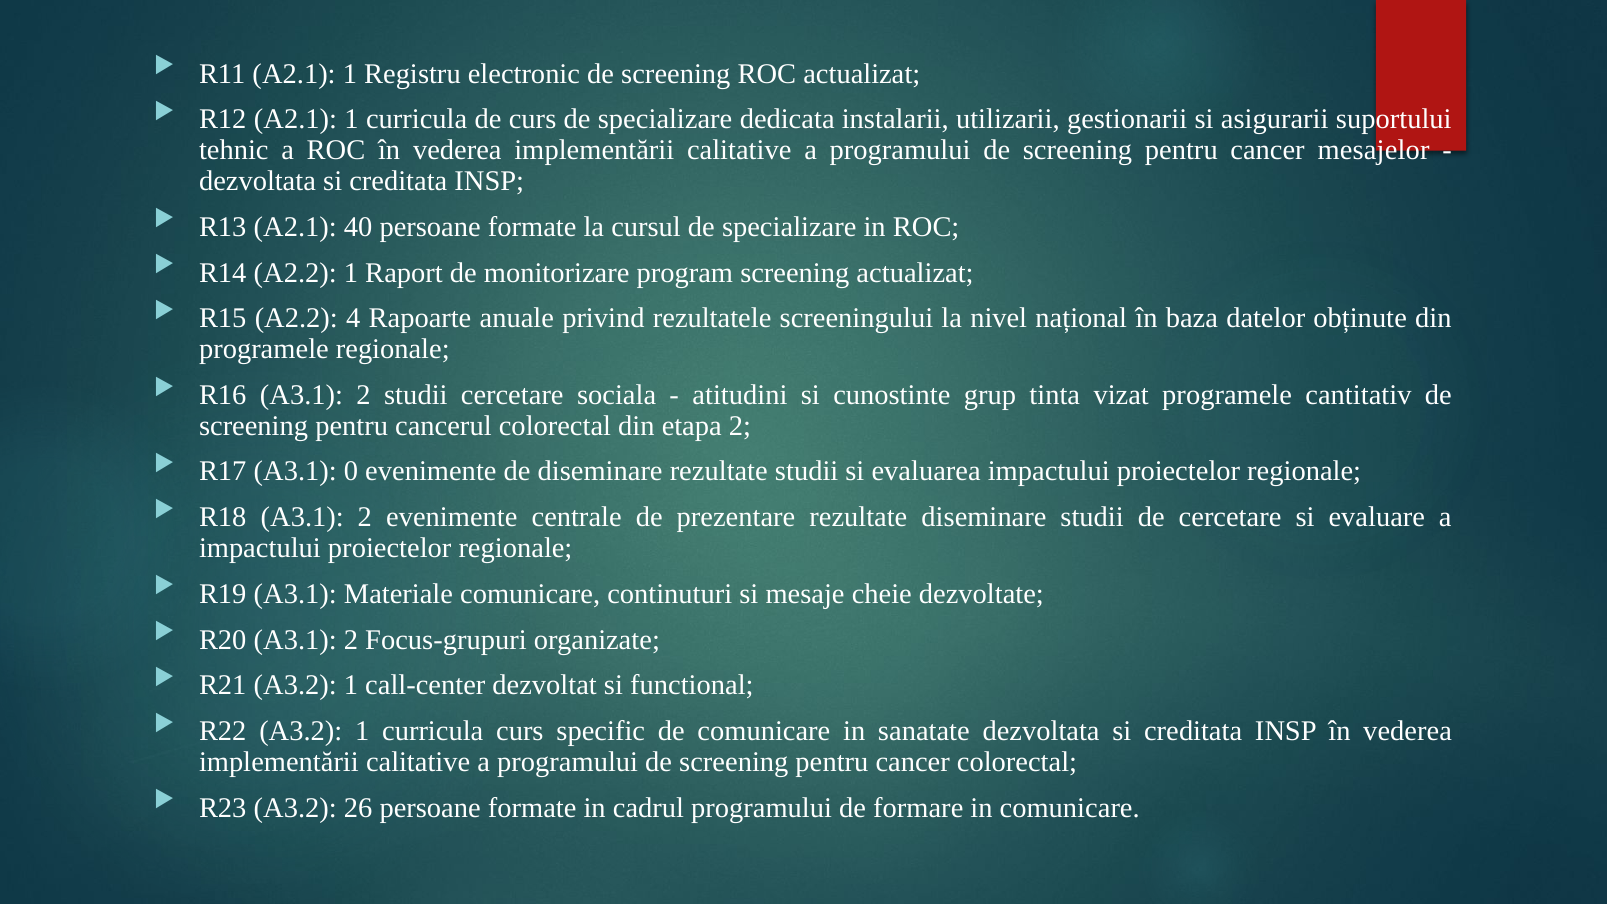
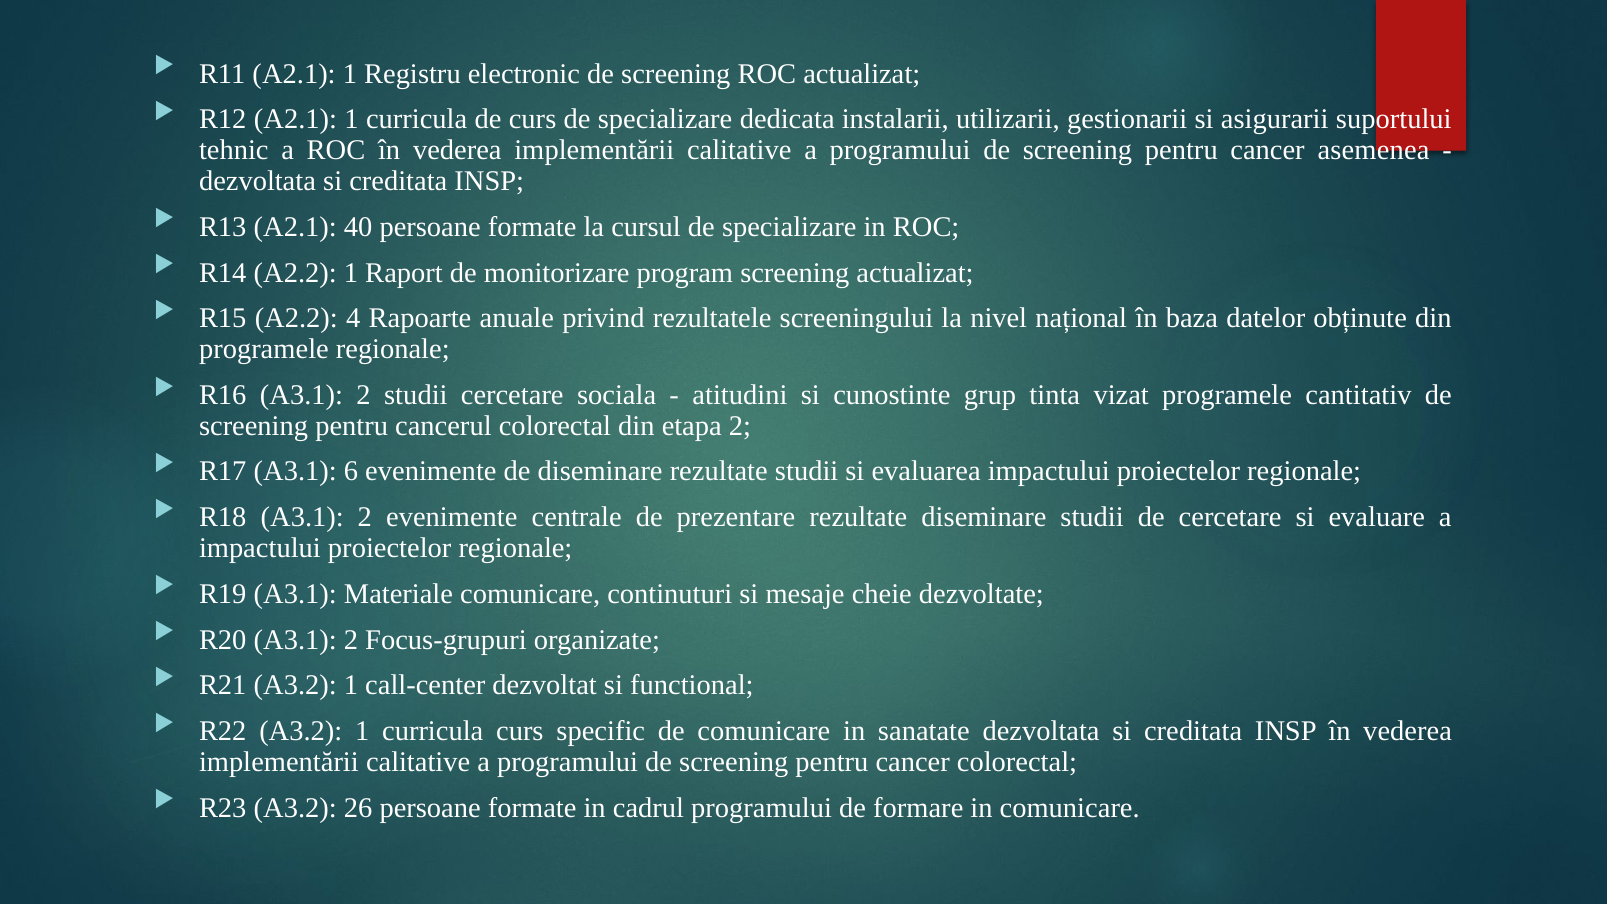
mesajelor: mesajelor -> asemenea (1374, 150)
0: 0 -> 6 (351, 471)
